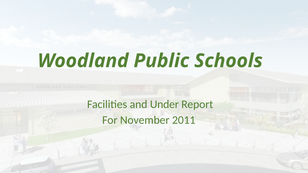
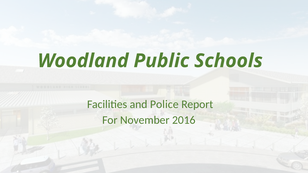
Under: Under -> Police (164, 105)
2011: 2011 -> 2016 (184, 120)
